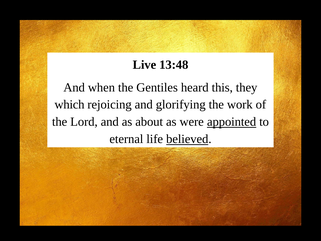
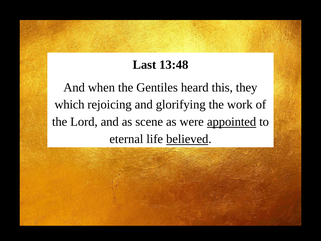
Live: Live -> Last (144, 65)
about: about -> scene (149, 122)
